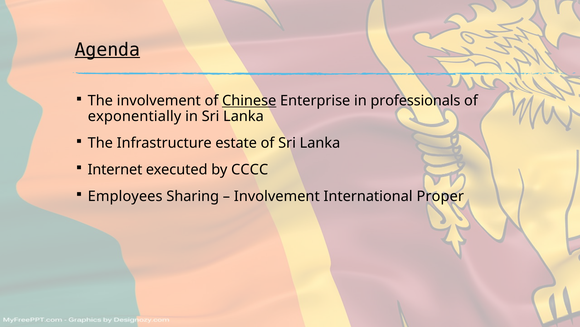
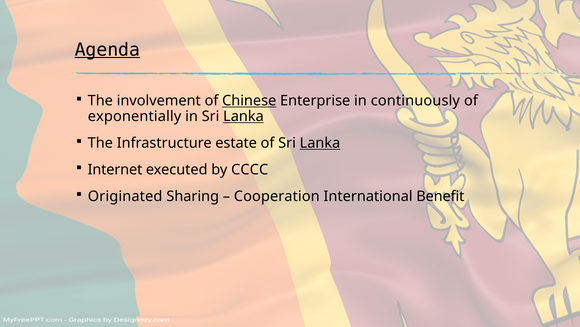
professionals: professionals -> continuously (415, 101)
Lanka underline: none -> present (243, 116)
Lanka underline: none -> present (320, 143)
Employees: Employees -> Originated (125, 196)
Involvement: Involvement -> Cooperation (277, 196)
Proper: Proper -> Benefit (440, 196)
